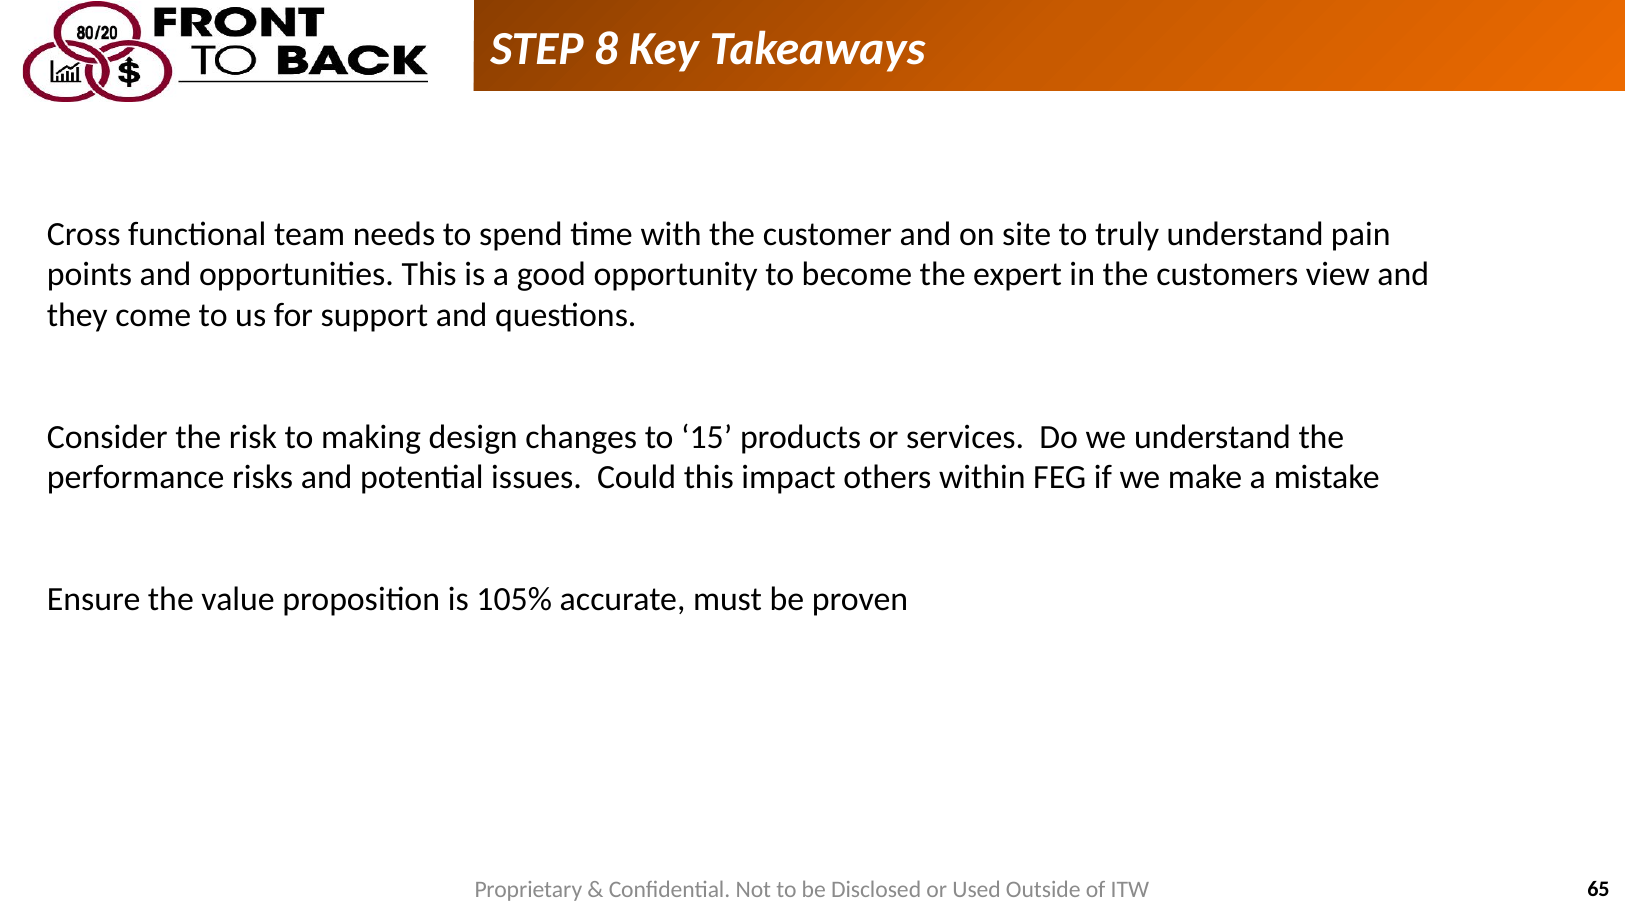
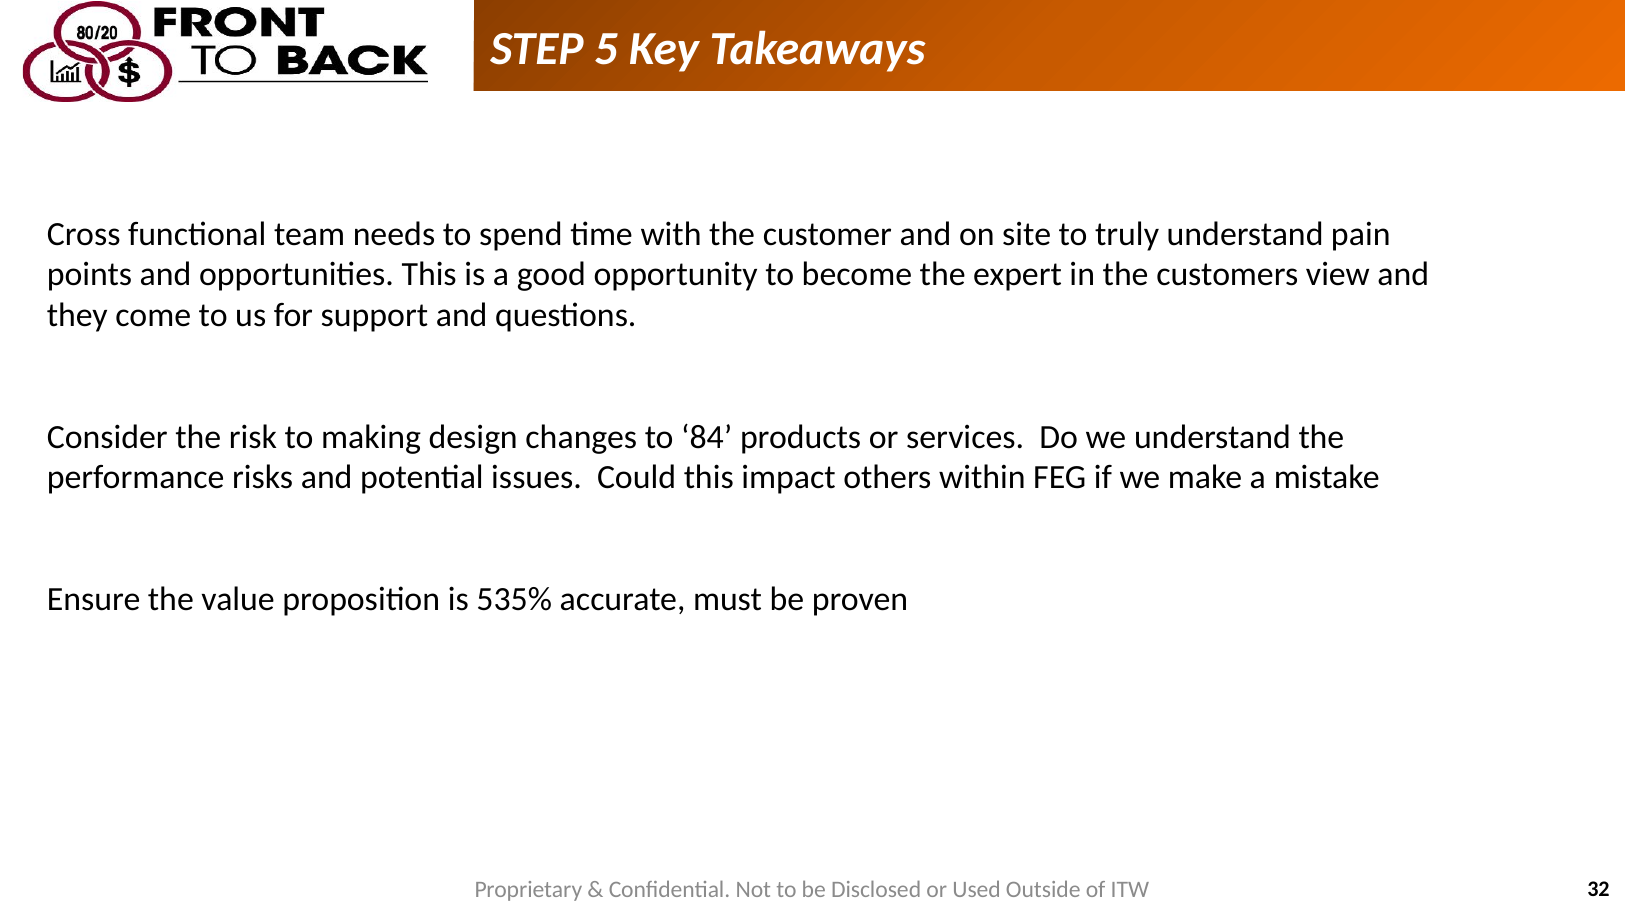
8: 8 -> 5 (606, 49)
15: 15 -> 84 (707, 437)
105%: 105% -> 535% (514, 600)
65: 65 -> 32 (1598, 890)
